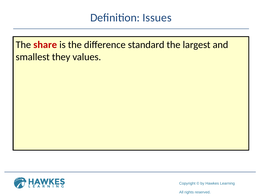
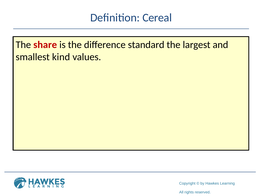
Issues: Issues -> Cereal (157, 18)
they: they -> kind (61, 57)
